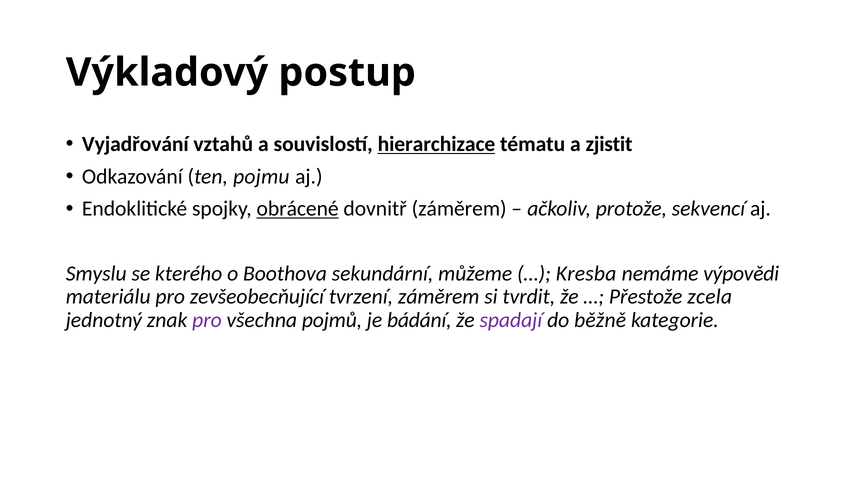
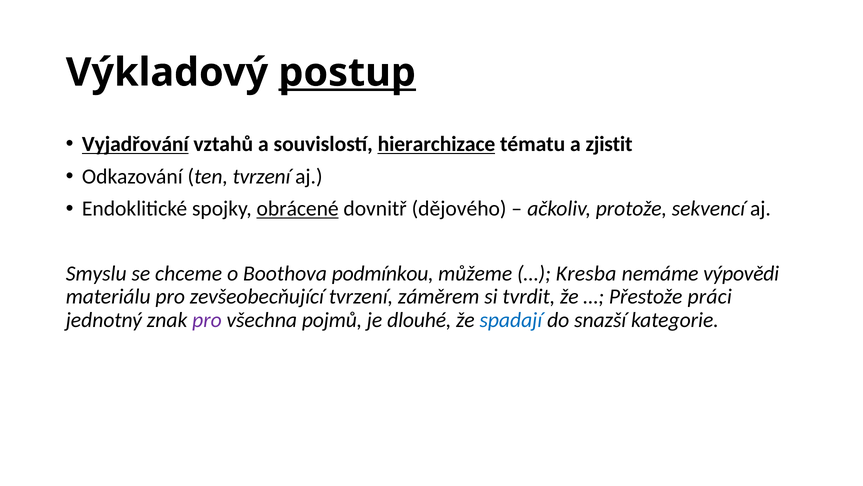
postup underline: none -> present (347, 72)
Vyjadřování underline: none -> present (135, 144)
ten pojmu: pojmu -> tvrzení (262, 176)
dovnitř záměrem: záměrem -> dějového (459, 209)
kterého: kterého -> chceme (189, 273)
sekundární: sekundární -> podmínkou (383, 273)
zcela: zcela -> práci (710, 296)
bádání: bádání -> dlouhé (419, 320)
spadají colour: purple -> blue (511, 320)
běžně: běžně -> snazší (600, 320)
